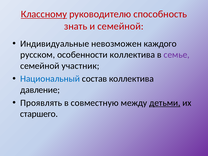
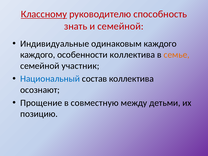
невозможен: невозможен -> одинаковым (116, 44)
русском: русском -> каждого (38, 55)
семье colour: purple -> orange (177, 55)
давление: давление -> осознают (40, 90)
Проявлять: Проявлять -> Прощение (41, 103)
детьми underline: present -> none (165, 103)
старшего: старшего -> позицию (39, 114)
